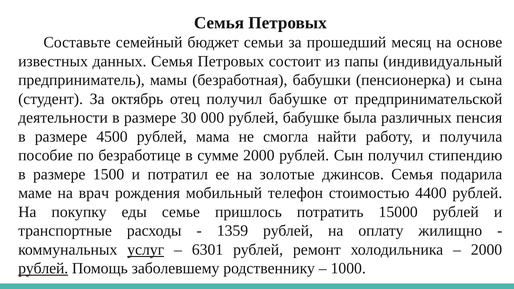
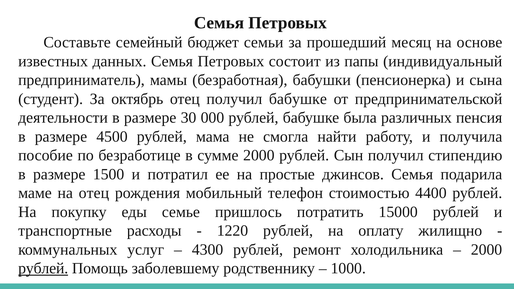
золотые: золотые -> простые (287, 174)
на врач: врач -> отец (94, 193)
1359: 1359 -> 1220 (232, 231)
услуг underline: present -> none (146, 250)
6301: 6301 -> 4300 (208, 250)
